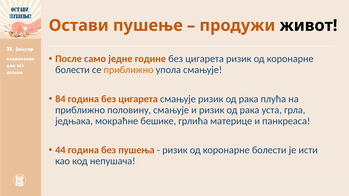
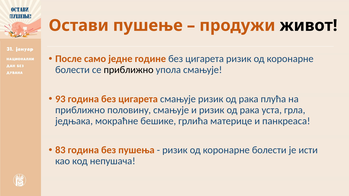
приближно colour: orange -> black (129, 70)
84: 84 -> 93 (60, 99)
44: 44 -> 83 (60, 150)
